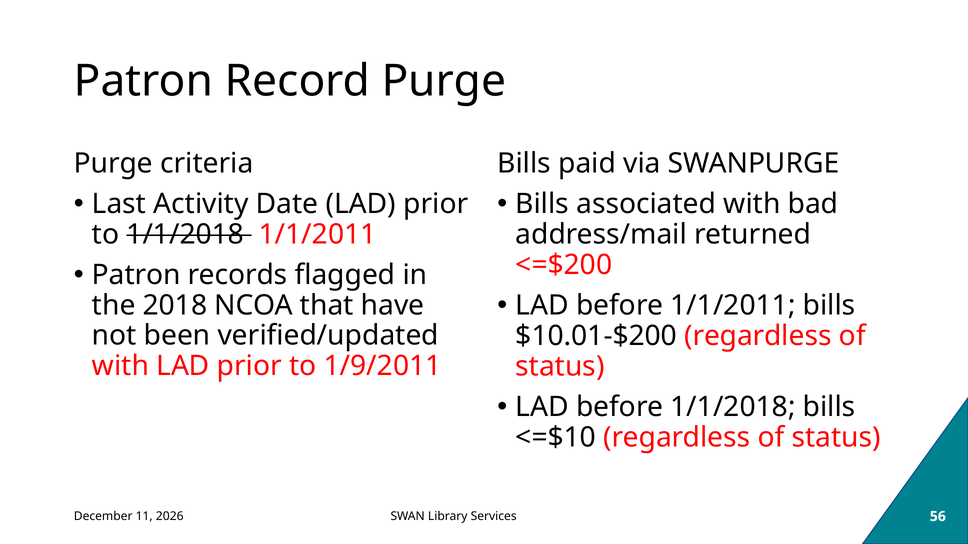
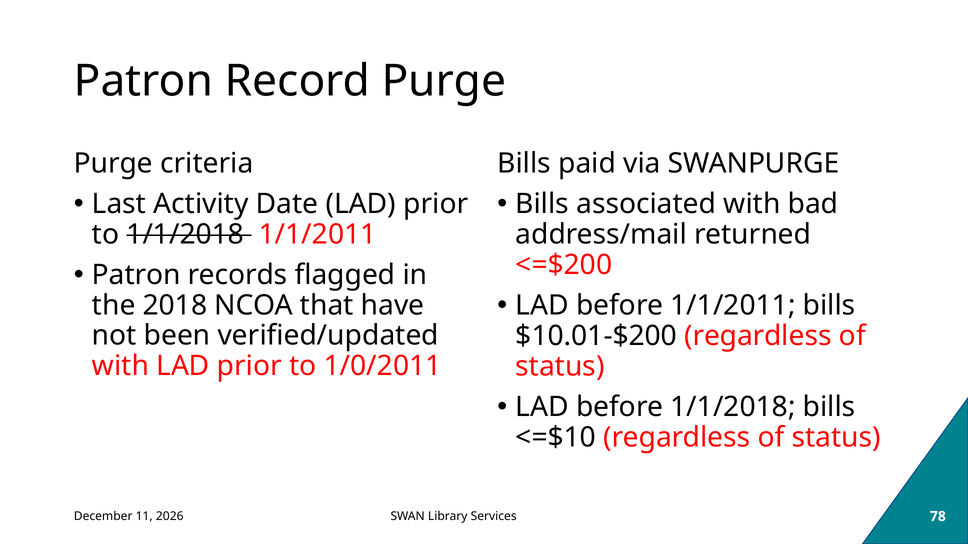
1/9/2011: 1/9/2011 -> 1/0/2011 (383, 366)
56: 56 -> 78 (938, 517)
